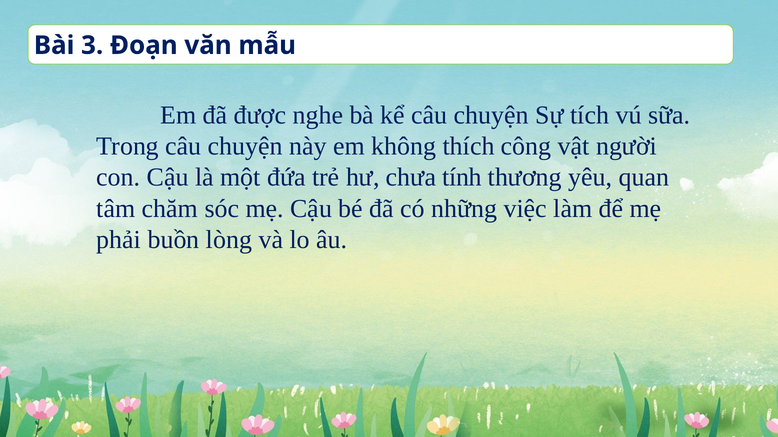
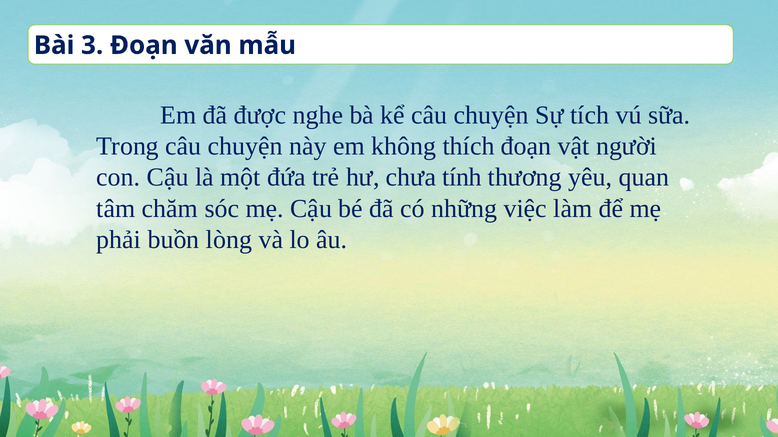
thích công: công -> đoạn (526, 147)
